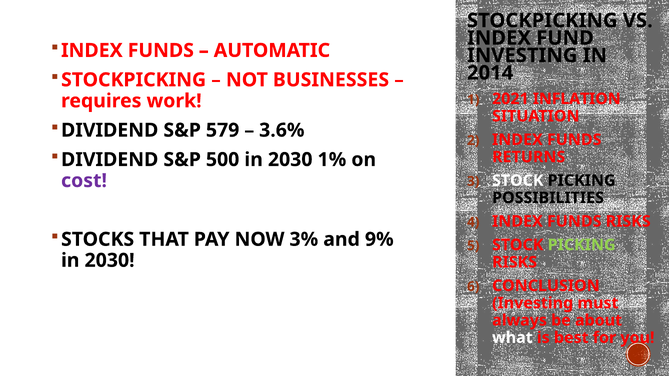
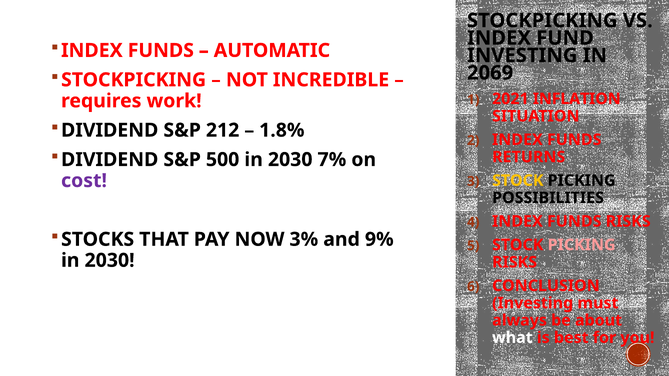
2014: 2014 -> 2069 (490, 73)
BUSINESSES: BUSINESSES -> INCREDIBLE (331, 80)
579: 579 -> 212 (223, 130)
3.6%: 3.6% -> 1.8% (282, 130)
1%: 1% -> 7% (332, 160)
STOCK colour: white -> yellow (518, 181)
PICKING colour: light green -> pink (582, 245)
